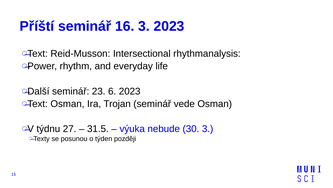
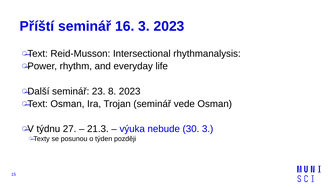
6: 6 -> 8 (112, 91)
31.5: 31.5 -> 21.3 (98, 128)
